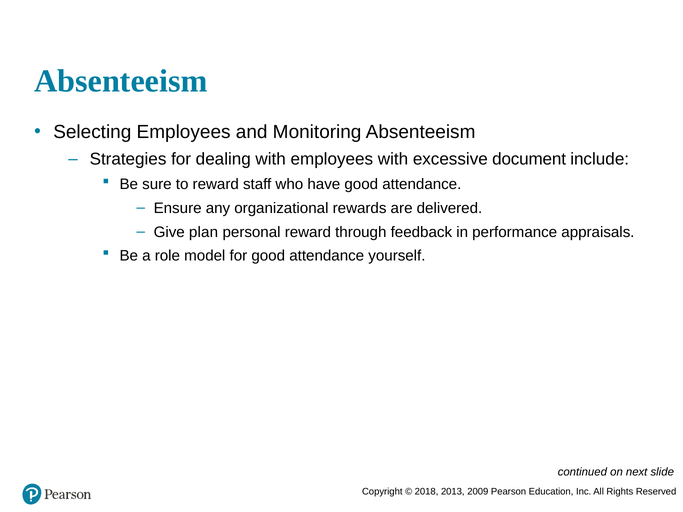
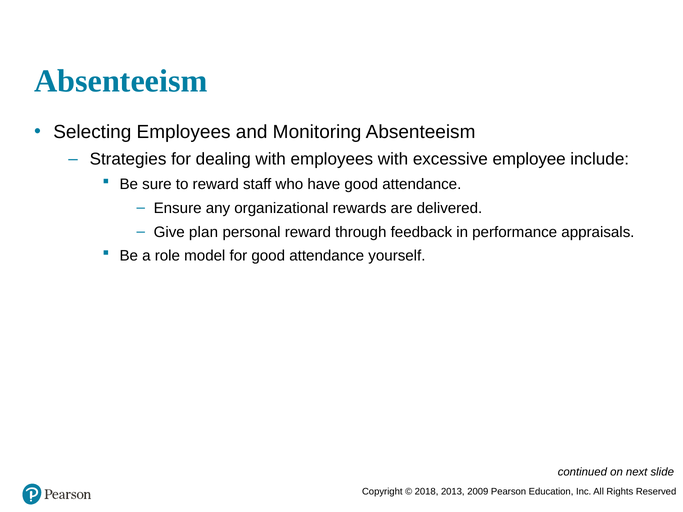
document: document -> employee (529, 159)
